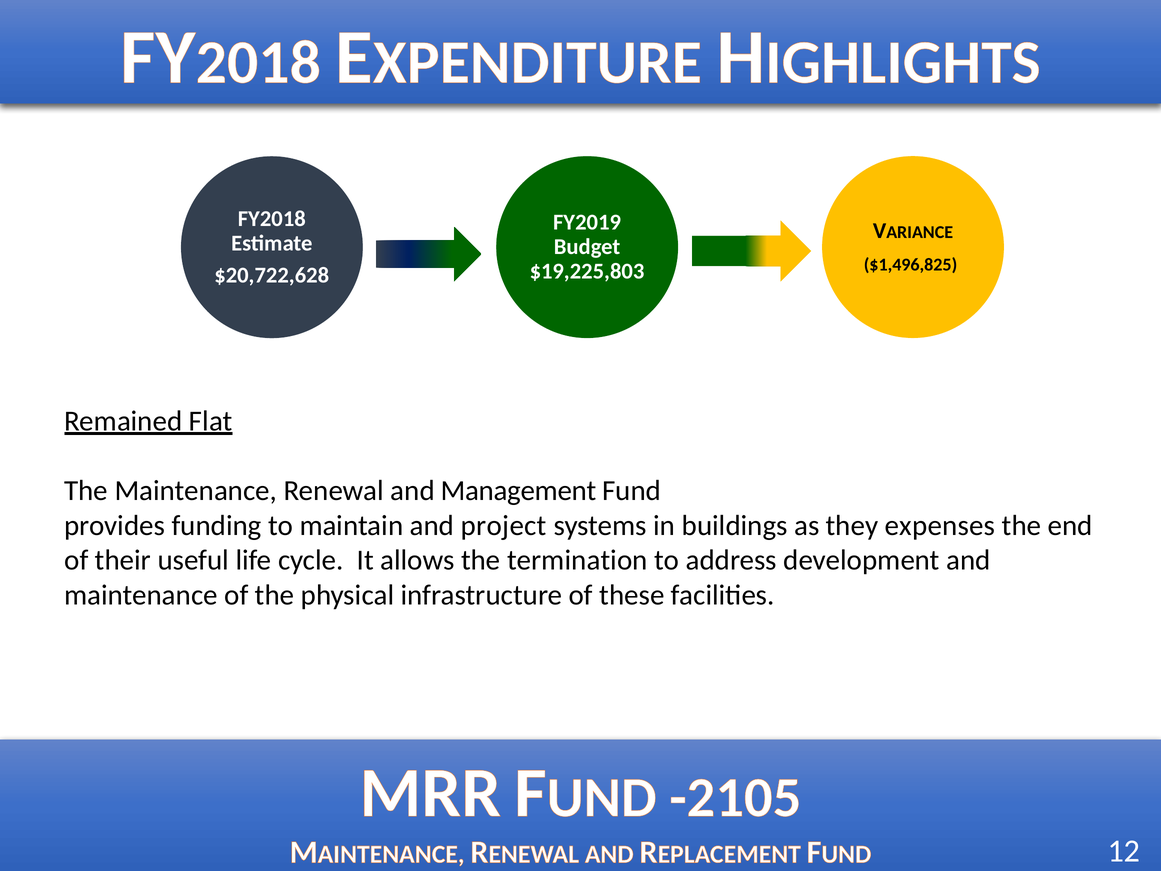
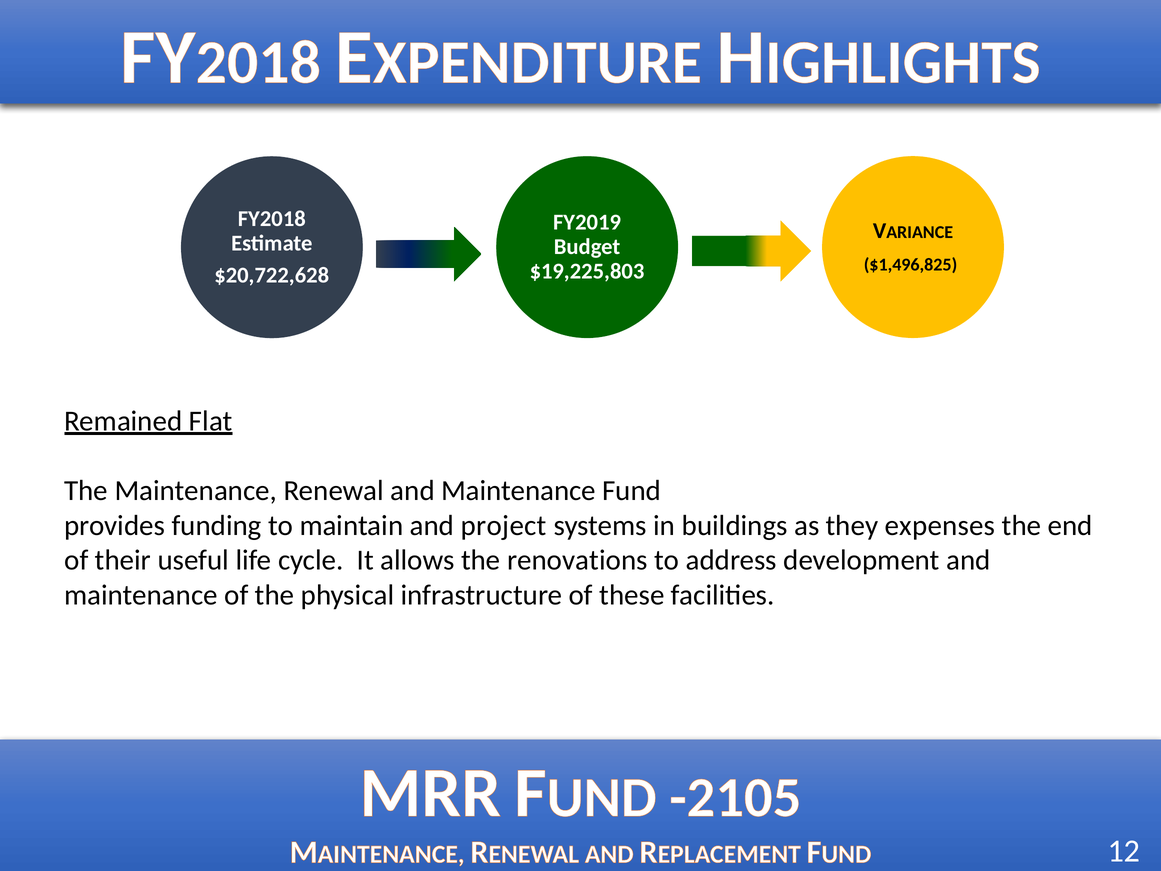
Renewal and Management: Management -> Maintenance (518, 491)
termination: termination -> renovations (577, 560)
